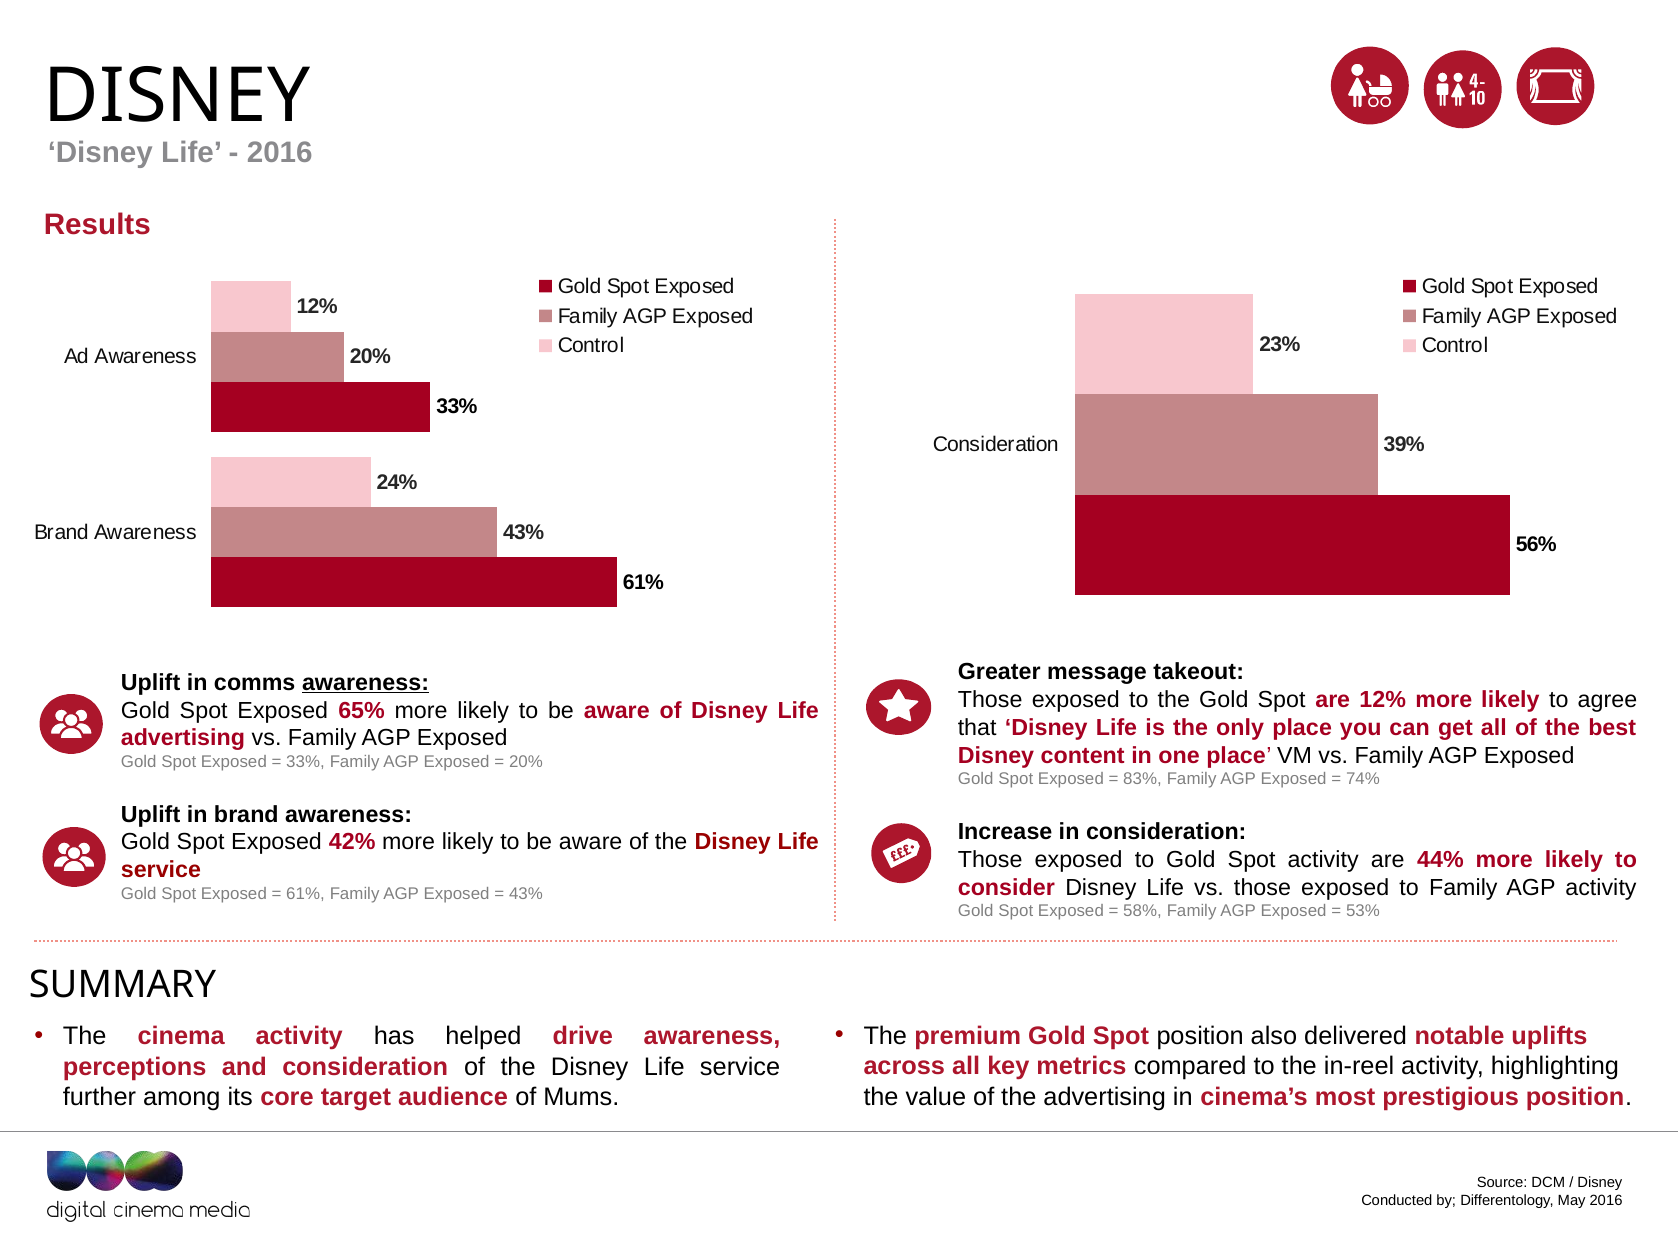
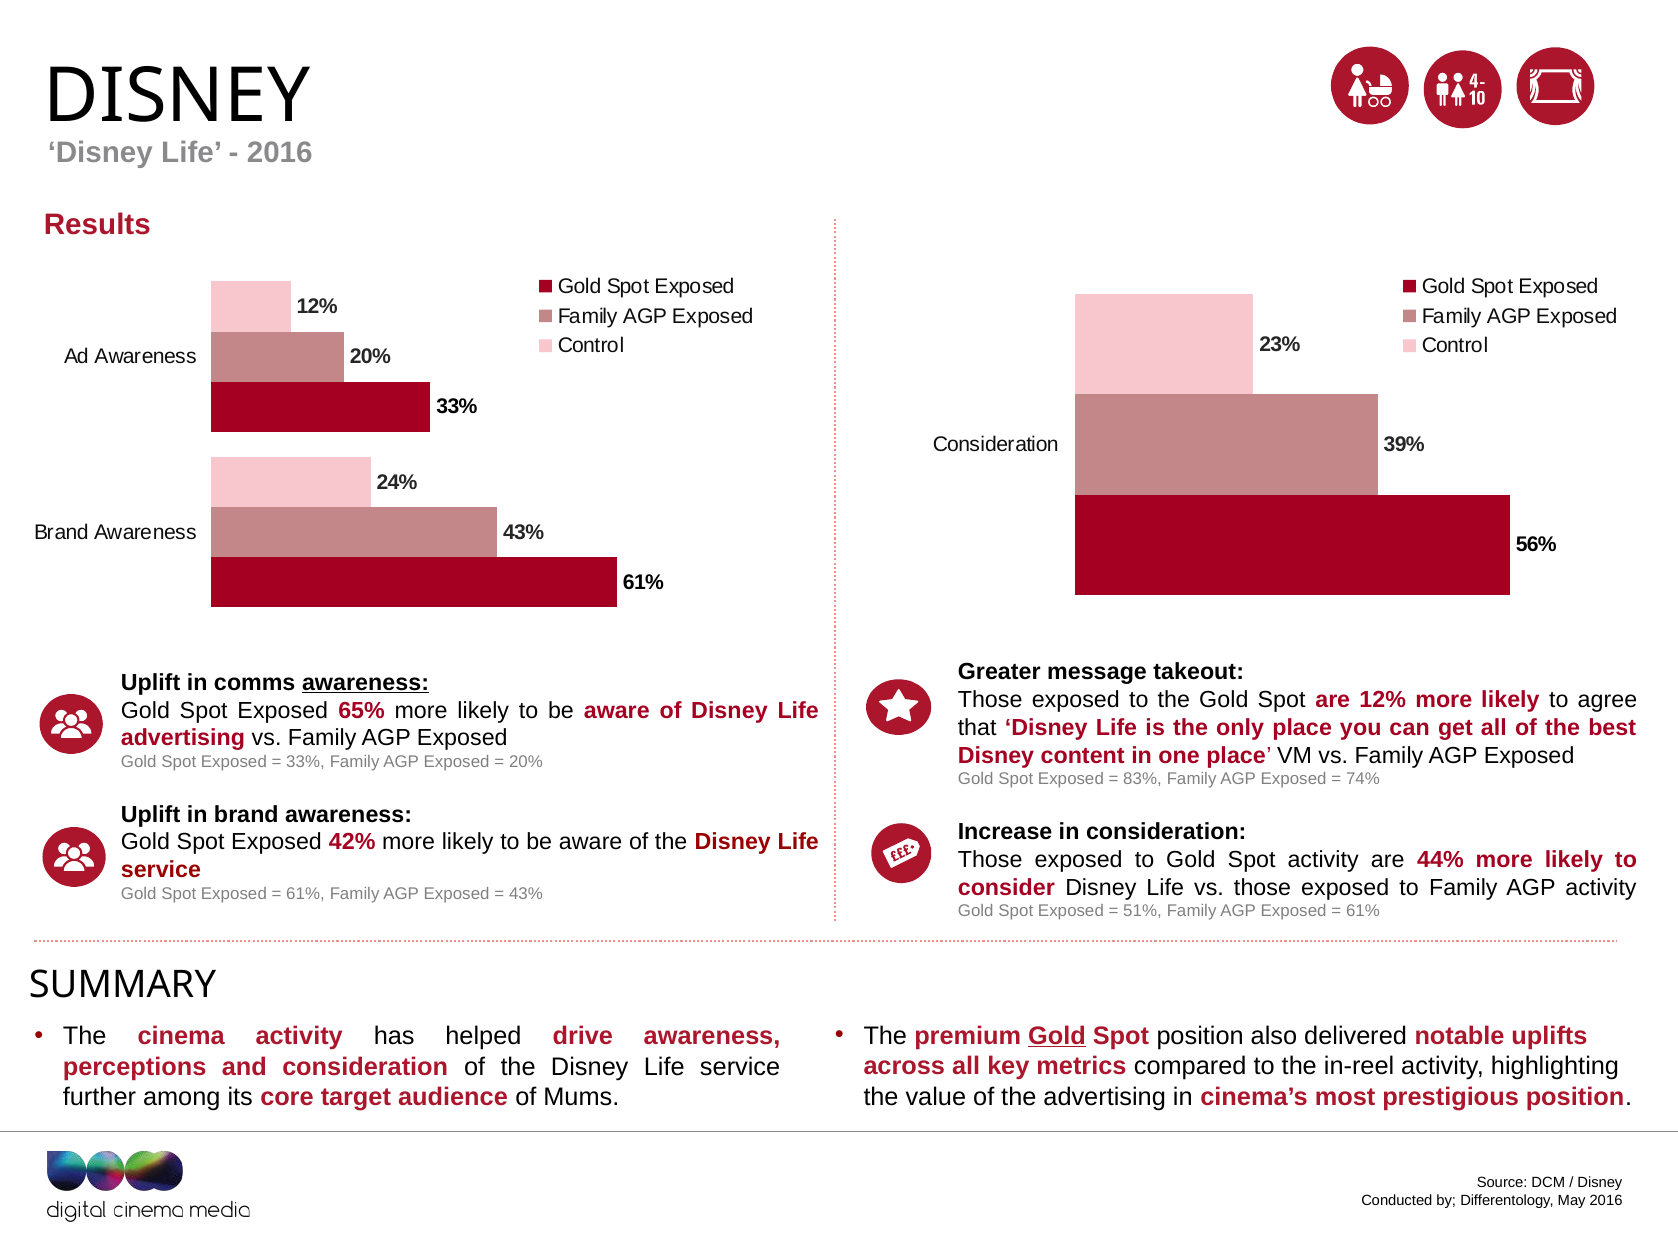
58%: 58% -> 51% (1143, 912)
53%: 53% -> 61% (1363, 912)
Gold underline: none -> present (1057, 1036)
